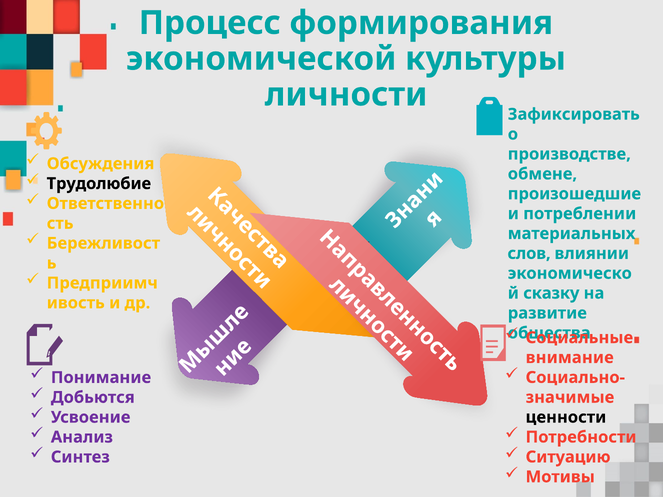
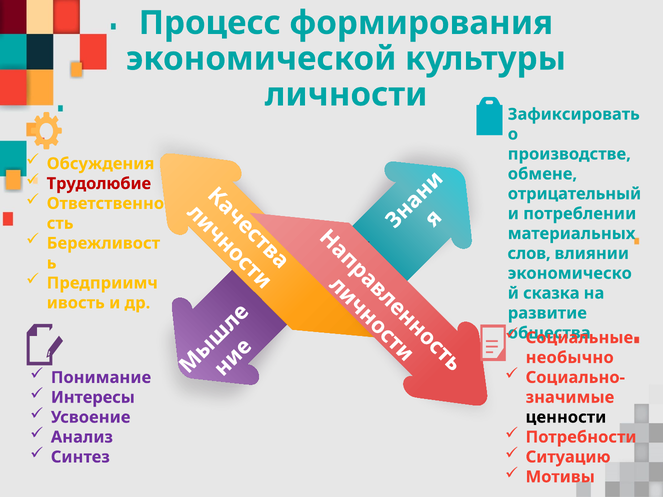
Трудолюбие colour: black -> red (99, 184)
произошедшие: произошедшие -> отрицательный (574, 194)
сказку: сказку -> сказка (551, 293)
внимание: внимание -> необычно (570, 358)
Добьются: Добьются -> Интересы (93, 398)
